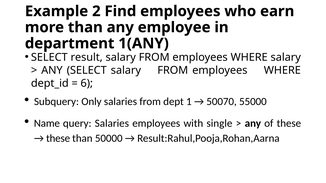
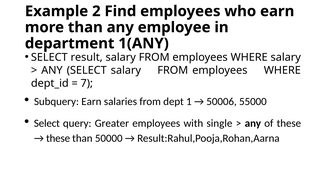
6: 6 -> 7 (87, 83)
Subquery Only: Only -> Earn (91, 102)
50070: 50070 -> 50006 (222, 102)
Name: Name -> Select (47, 124)
query Salaries: Salaries -> Greater (112, 124)
